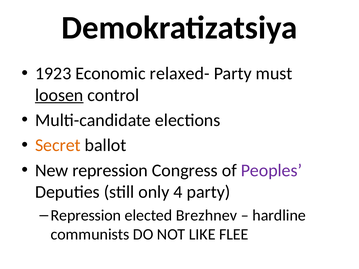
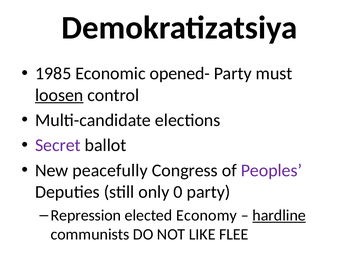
1923: 1923 -> 1985 (53, 74)
relaxed-: relaxed- -> opened- (180, 74)
Secret colour: orange -> purple (58, 145)
New repression: repression -> peacefully (110, 171)
4: 4 -> 0 (178, 192)
Brezhnev: Brezhnev -> Economy (207, 216)
hardline underline: none -> present (279, 216)
